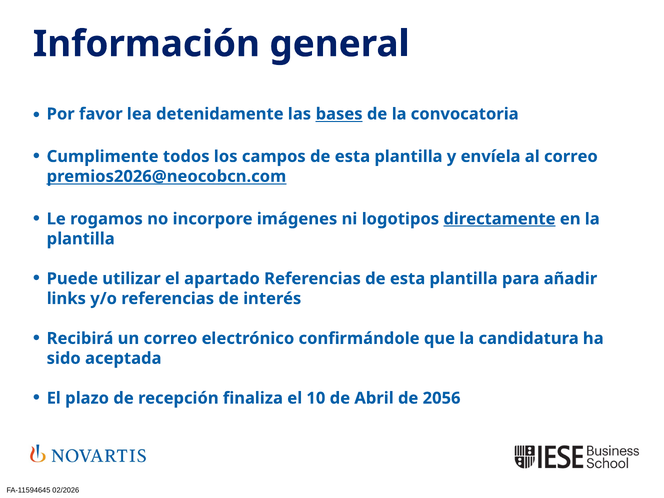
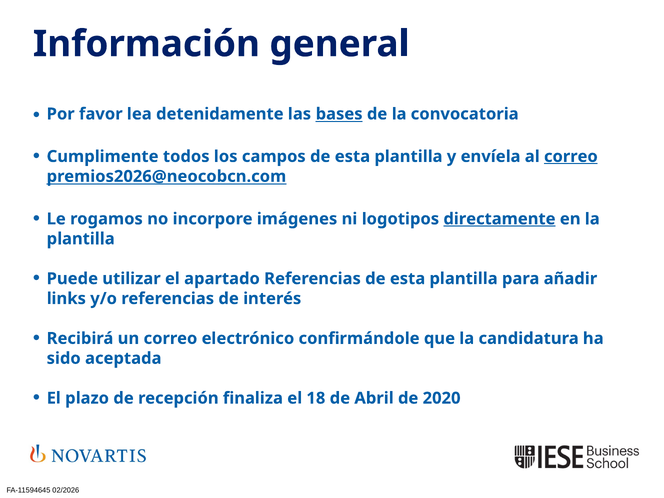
correo underline: none -> present (571, 156)
10: 10 -> 18 (316, 398)
2056: 2056 -> 2020 (442, 398)
